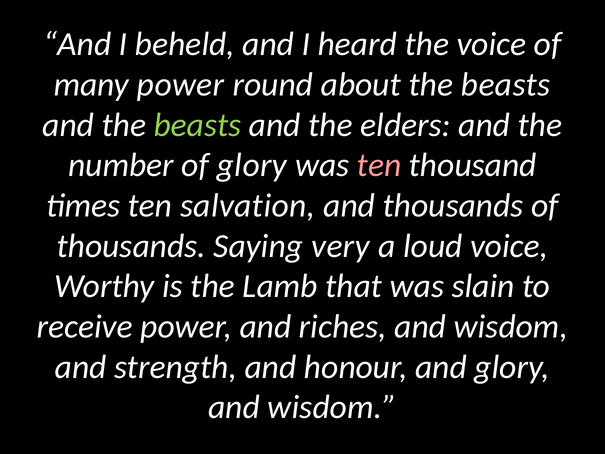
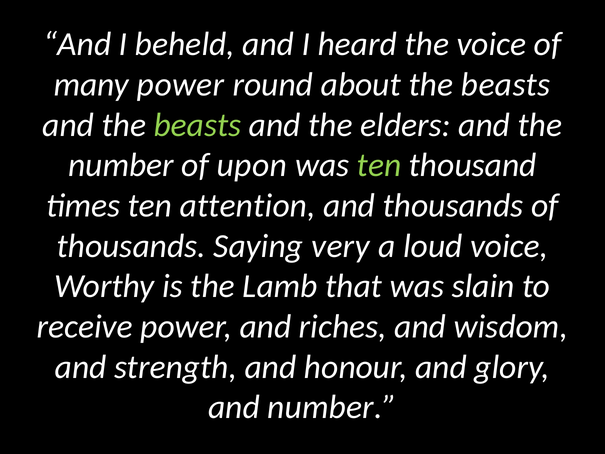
of glory: glory -> upon (252, 165)
ten colour: pink -> light green (379, 165)
salvation: salvation -> attention (248, 206)
wisdom: wisdom -> number (332, 407)
